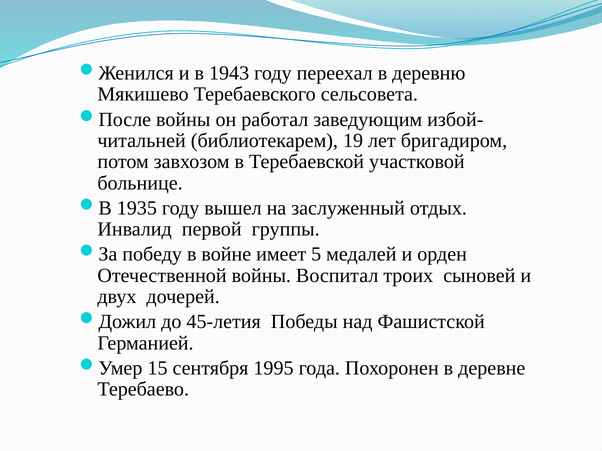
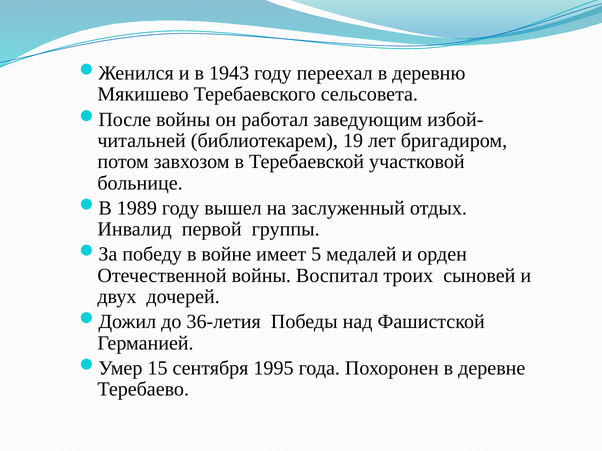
1935: 1935 -> 1989 (137, 208)
45-летия: 45-летия -> 36-летия (224, 322)
